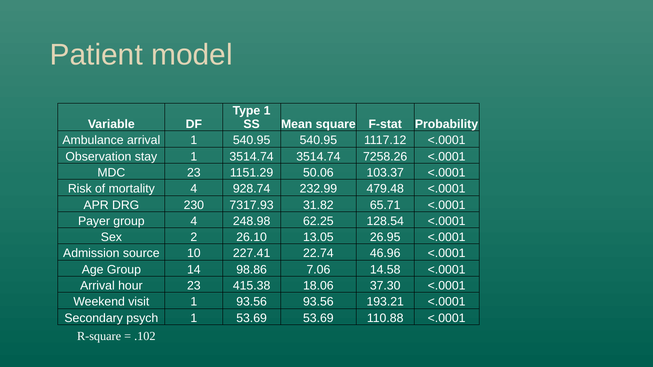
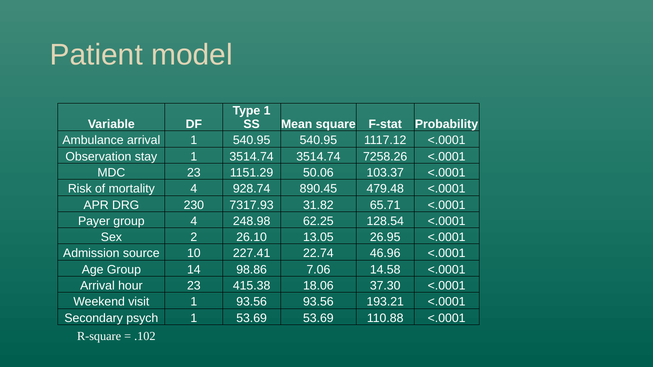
232.99: 232.99 -> 890.45 (318, 189)
